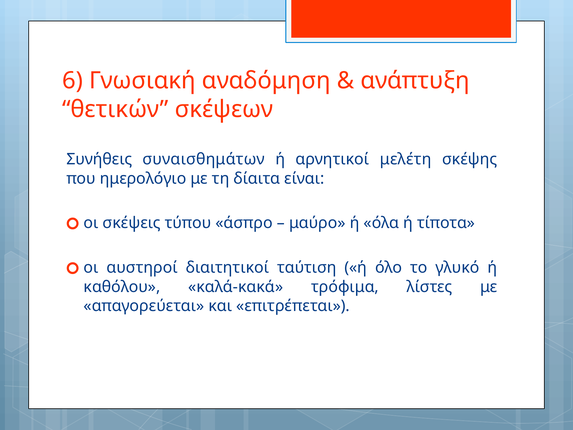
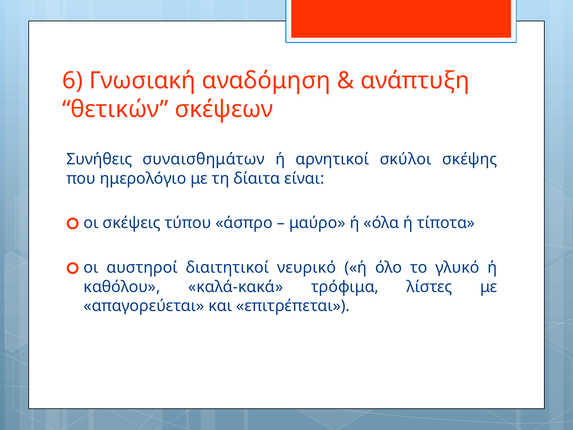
μελέτη: μελέτη -> σκύλοι (406, 159)
ταύτιση: ταύτιση -> νευρικό (307, 268)
